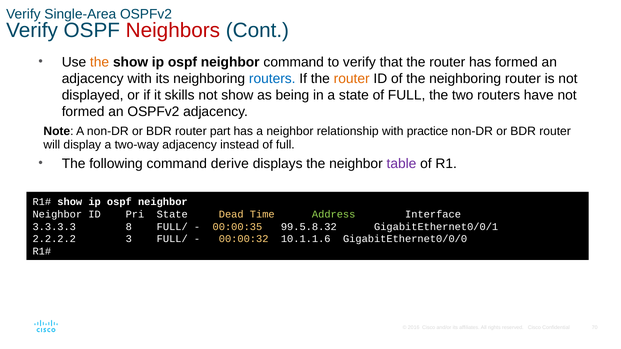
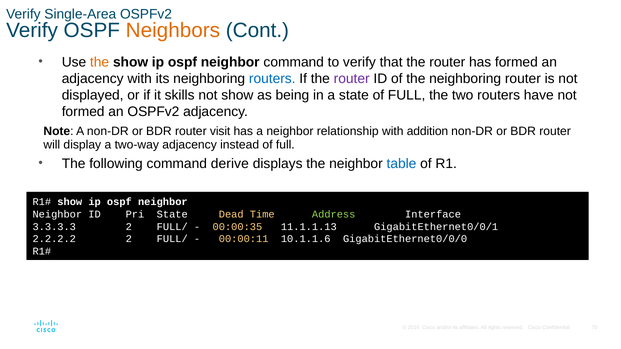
Neighbors colour: red -> orange (173, 31)
router colour: orange -> purple (352, 79)
part: part -> visit (220, 131)
practice: practice -> addition (427, 131)
table colour: purple -> blue (401, 164)
3.3.3.3 8: 8 -> 2 (129, 227)
99.5.8.32: 99.5.8.32 -> 11.1.1.13 (309, 227)
2.2.2.2 3: 3 -> 2 (129, 239)
00:00:32: 00:00:32 -> 00:00:11 (244, 239)
